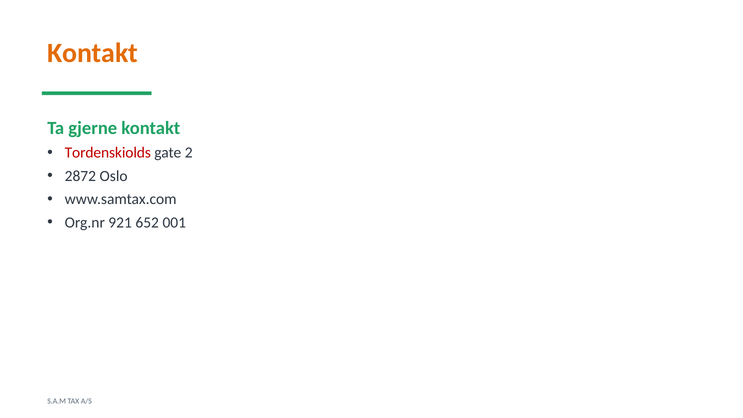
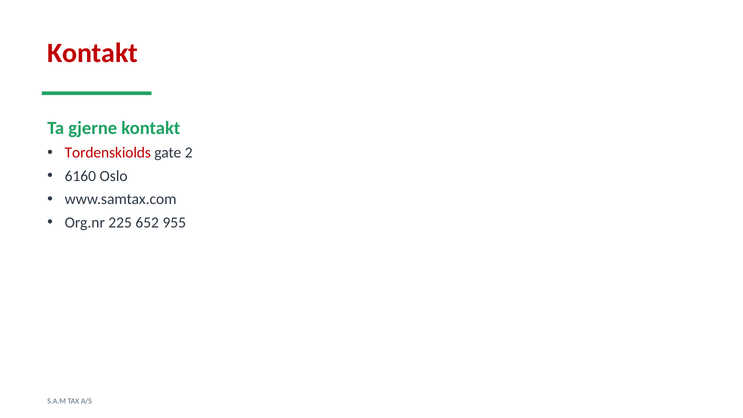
Kontakt colour: orange -> red (93, 53)
2872: 2872 -> 6160 (80, 176)
921: 921 -> 225 (120, 222)
001: 001 -> 955 (174, 222)
